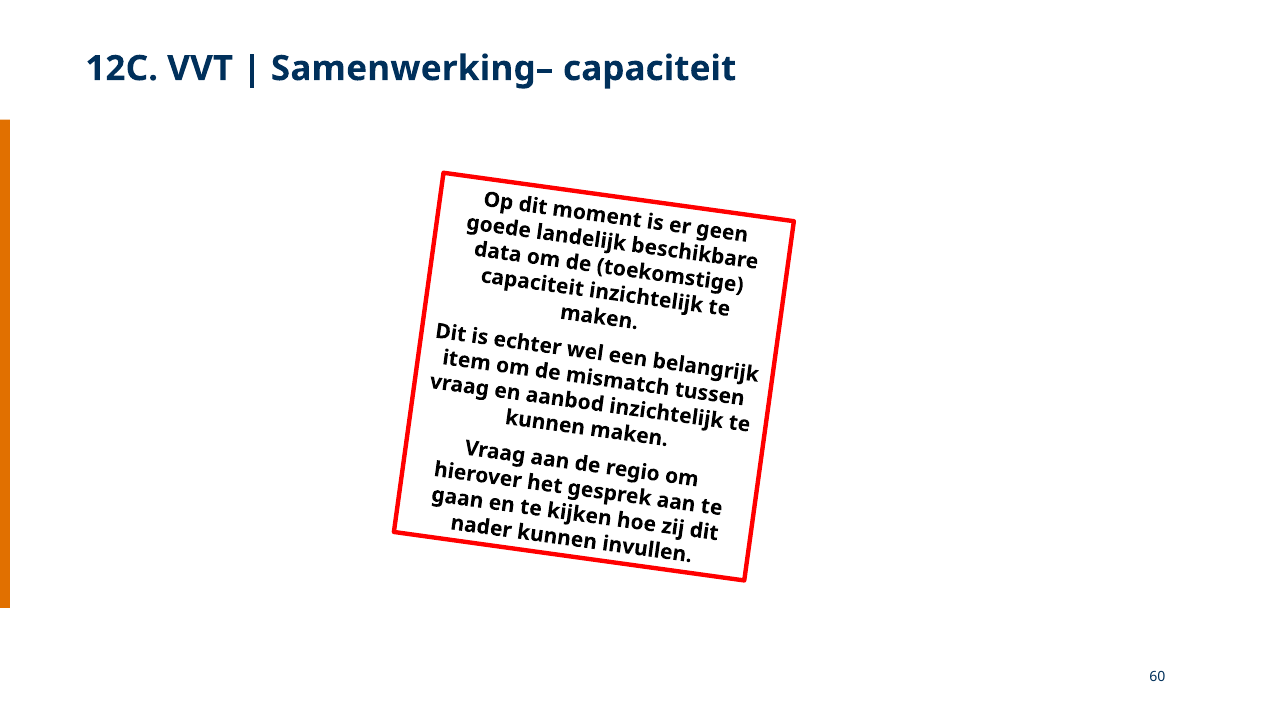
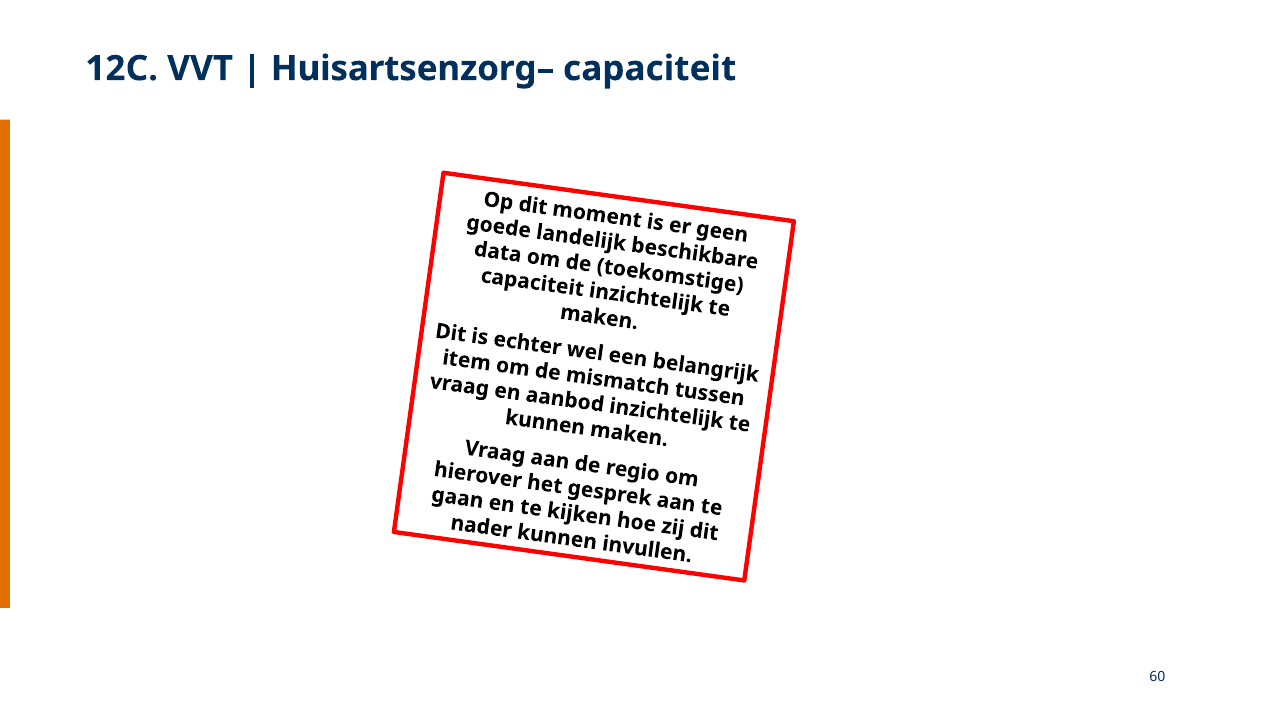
Samenwerking–: Samenwerking– -> Huisartsenzorg– (412, 69)
